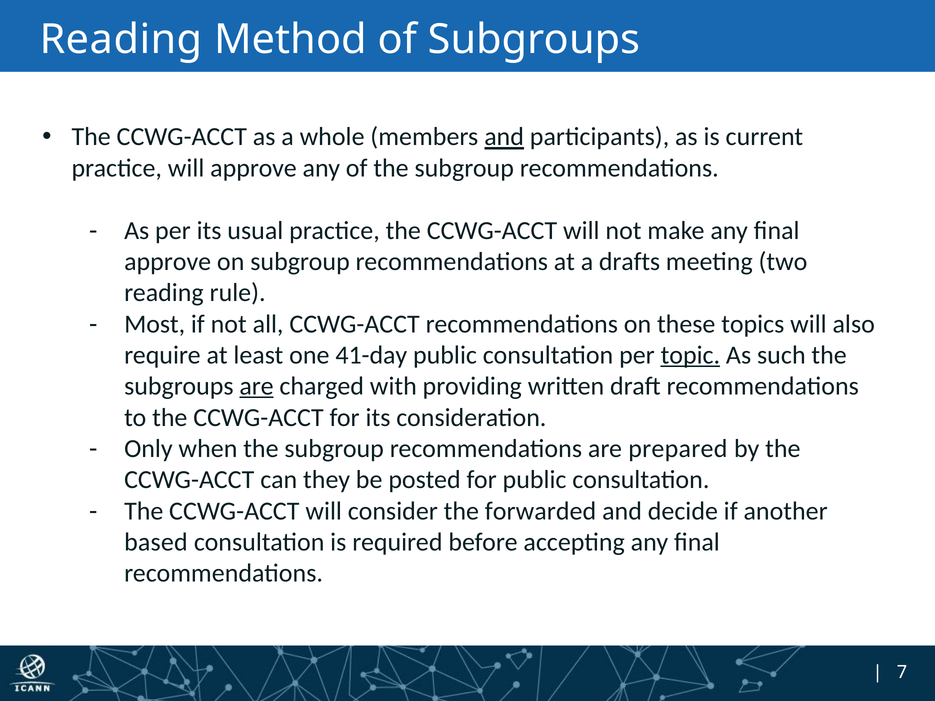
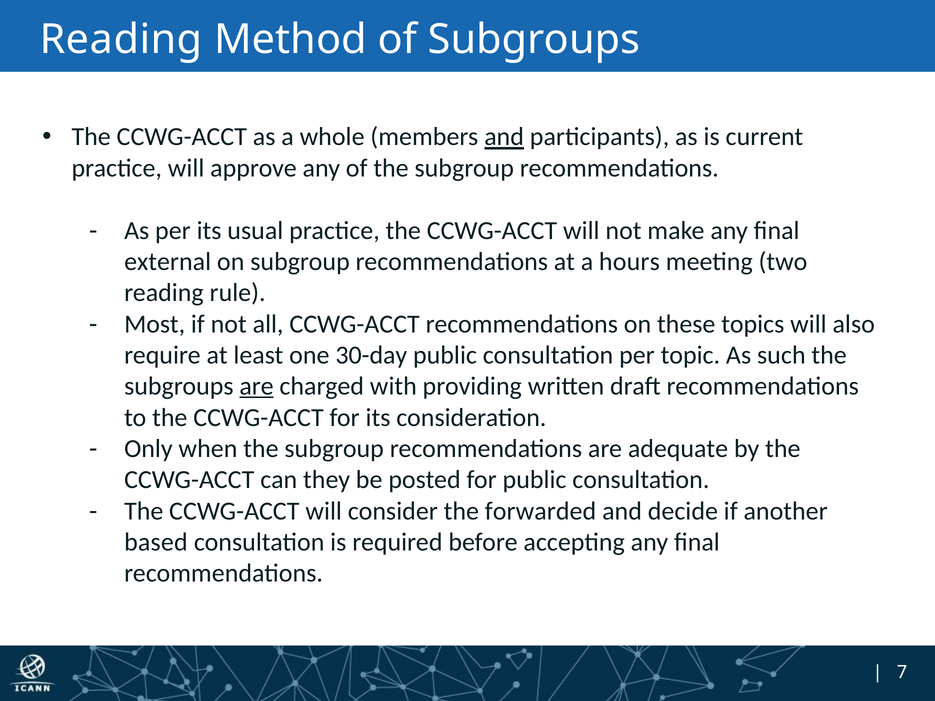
approve: approve -> external (168, 262)
drafts: drafts -> hours (629, 262)
41-day: 41-day -> 30-day (371, 355)
topic underline: present -> none (690, 355)
prepared: prepared -> adequate (678, 449)
